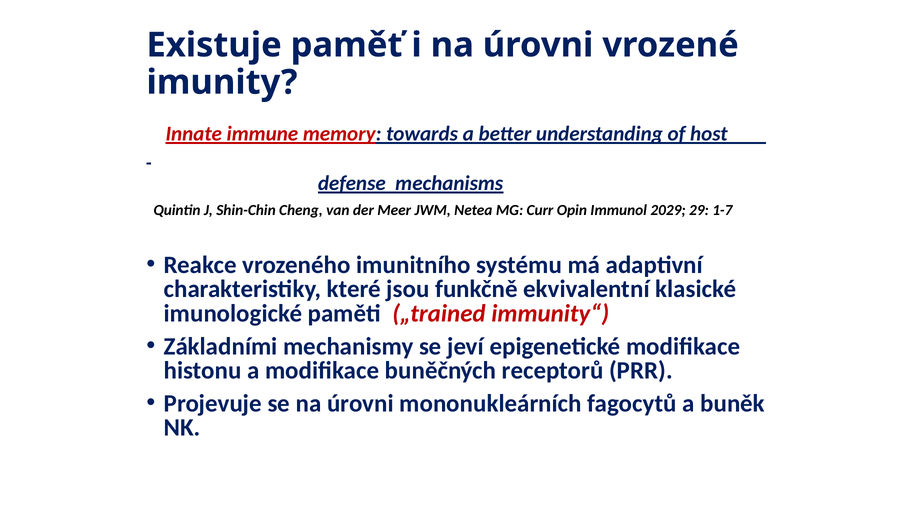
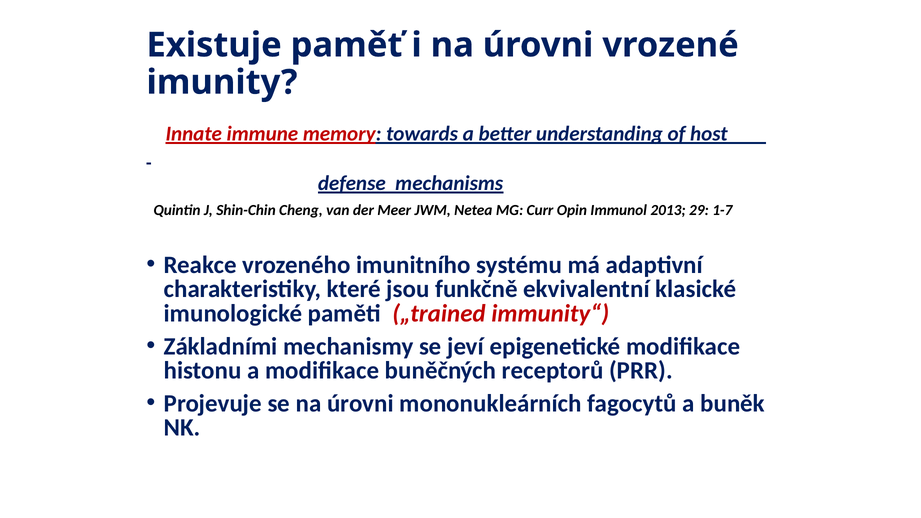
2029: 2029 -> 2013 (668, 210)
